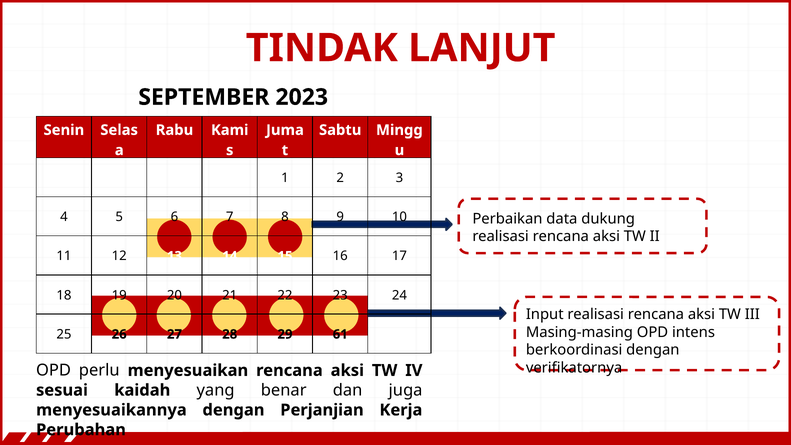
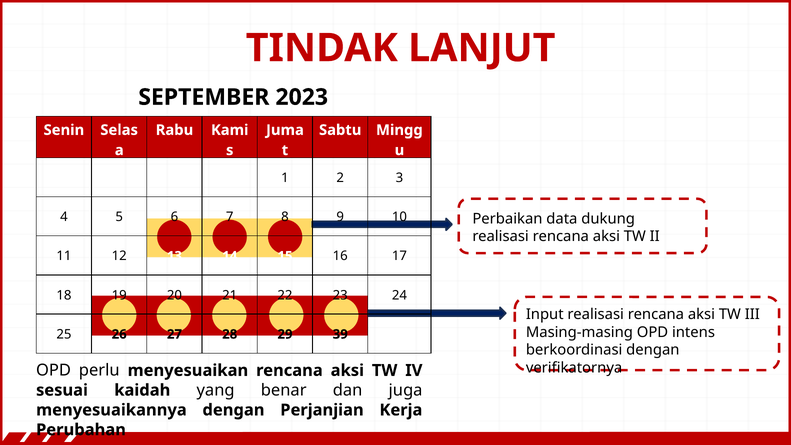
61: 61 -> 39 (340, 334)
